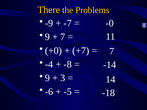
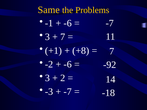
There: There -> Same (49, 10)
-9: -9 -> -1 (49, 23)
-7: -7 -> -6 (68, 23)
-0: -0 -> -7 (110, 23)
9: 9 -> 3 (47, 37)
+0: +0 -> +1 (53, 51)
+7: +7 -> +8 (81, 51)
-4: -4 -> -2 (49, 64)
-8: -8 -> -6 (68, 64)
-14: -14 -> -92 (110, 65)
9: 9 -> 3 (47, 78)
3: 3 -> 2 (63, 78)
-6: -6 -> -3 (49, 92)
-5: -5 -> -7 (68, 92)
